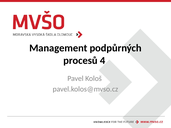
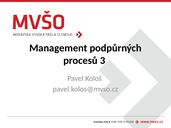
4: 4 -> 3 (103, 61)
